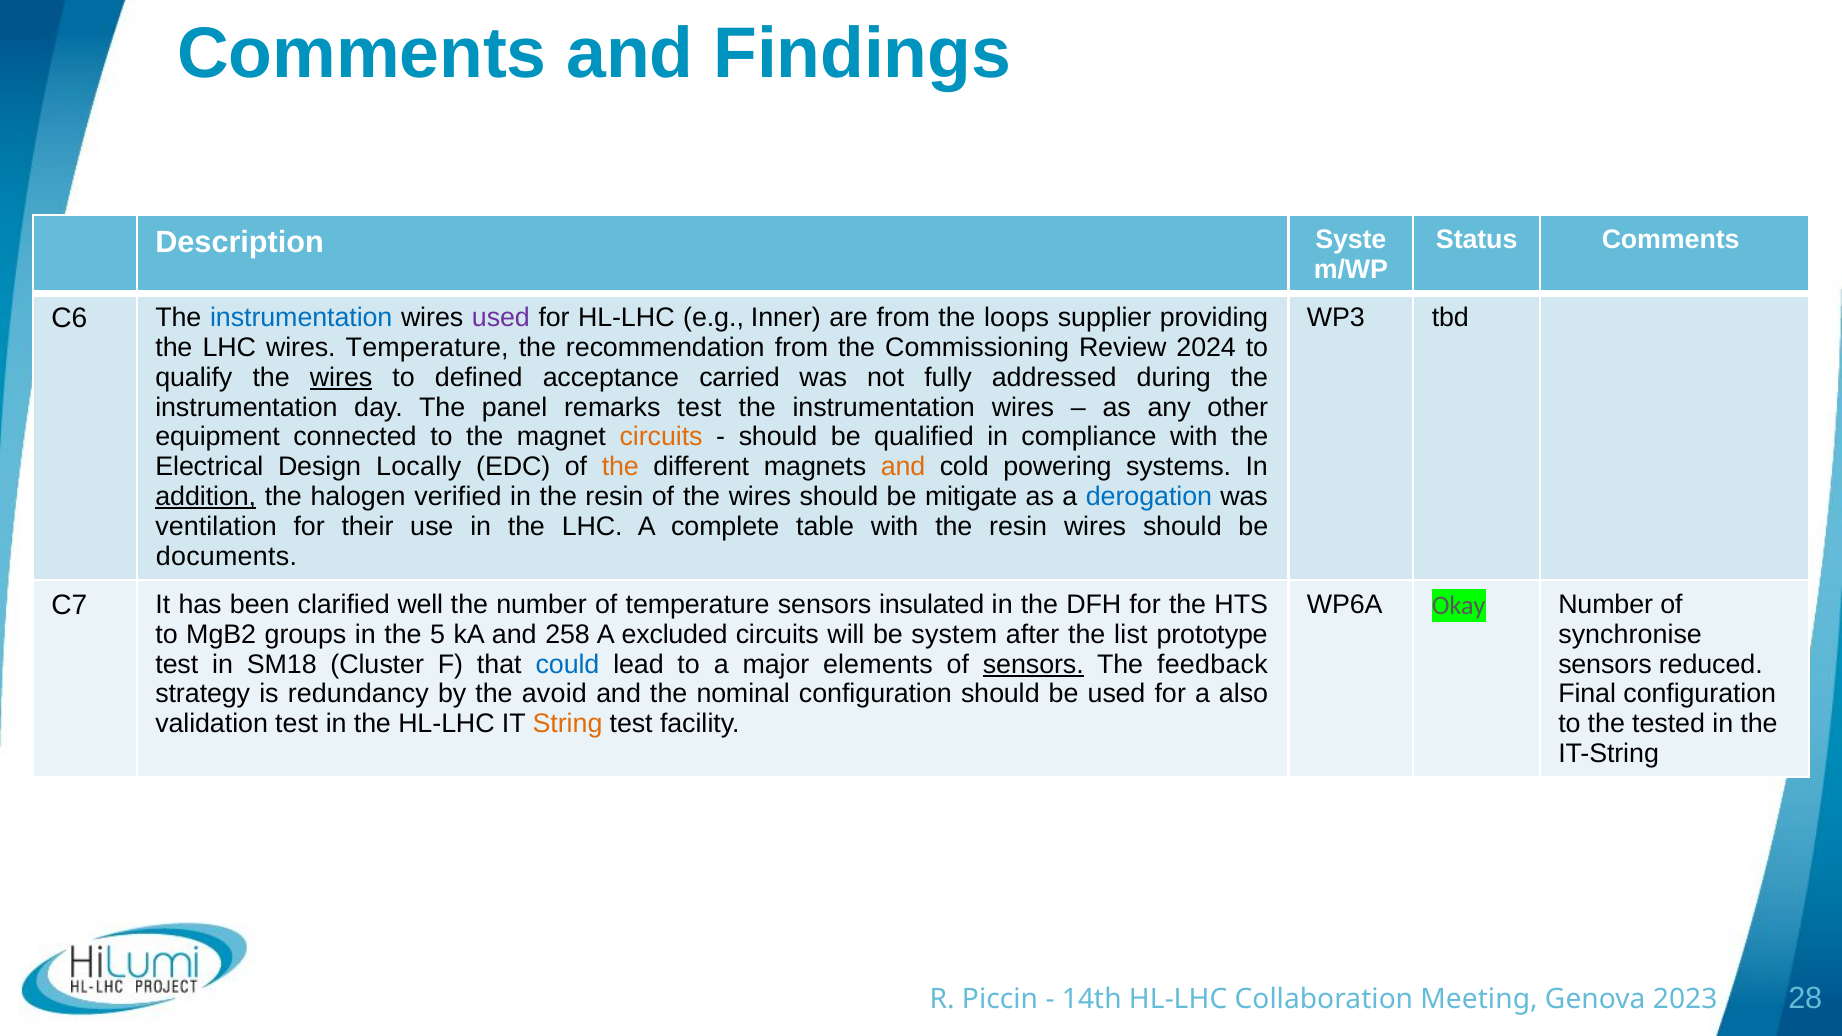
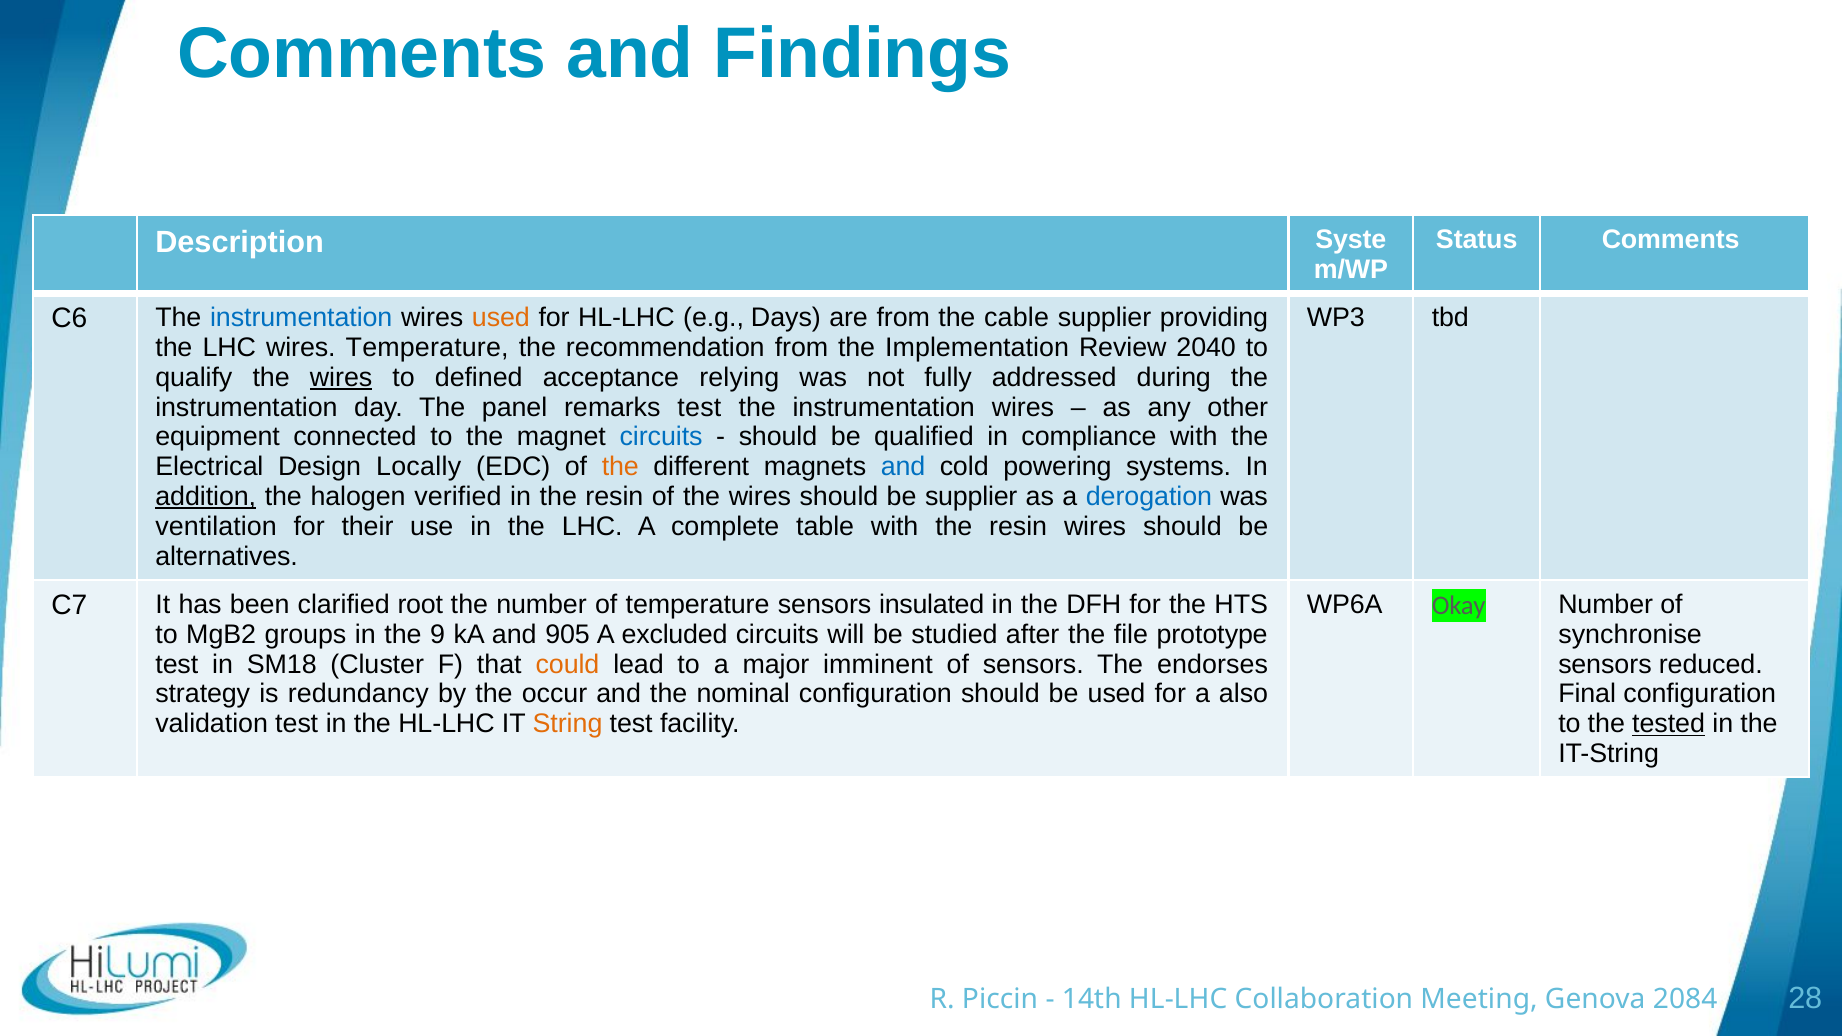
used colour: purple -> orange (501, 318)
Inner: Inner -> Days (786, 318)
loops: loops -> cable (1017, 318)
Commissioning: Commissioning -> Implementation (977, 348)
2024: 2024 -> 2040 (1206, 348)
carried: carried -> relying (739, 378)
circuits colour: orange -> blue (661, 437)
and colour: orange -> blue (903, 467)
be mitigate: mitigate -> supplier (971, 497)
documents: documents -> alternatives (227, 556)
well: well -> root (420, 605)
5: 5 -> 9 (438, 634)
258: 258 -> 905 (568, 634)
system: system -> studied (955, 634)
list: list -> file (1131, 634)
could colour: blue -> orange (567, 664)
elements: elements -> imminent (878, 664)
sensors underline: present -> none (1033, 664)
feedback: feedback -> endorses (1213, 664)
avoid: avoid -> occur (554, 694)
tested underline: none -> present (1669, 724)
2023: 2023 -> 2084 (1685, 1000)
